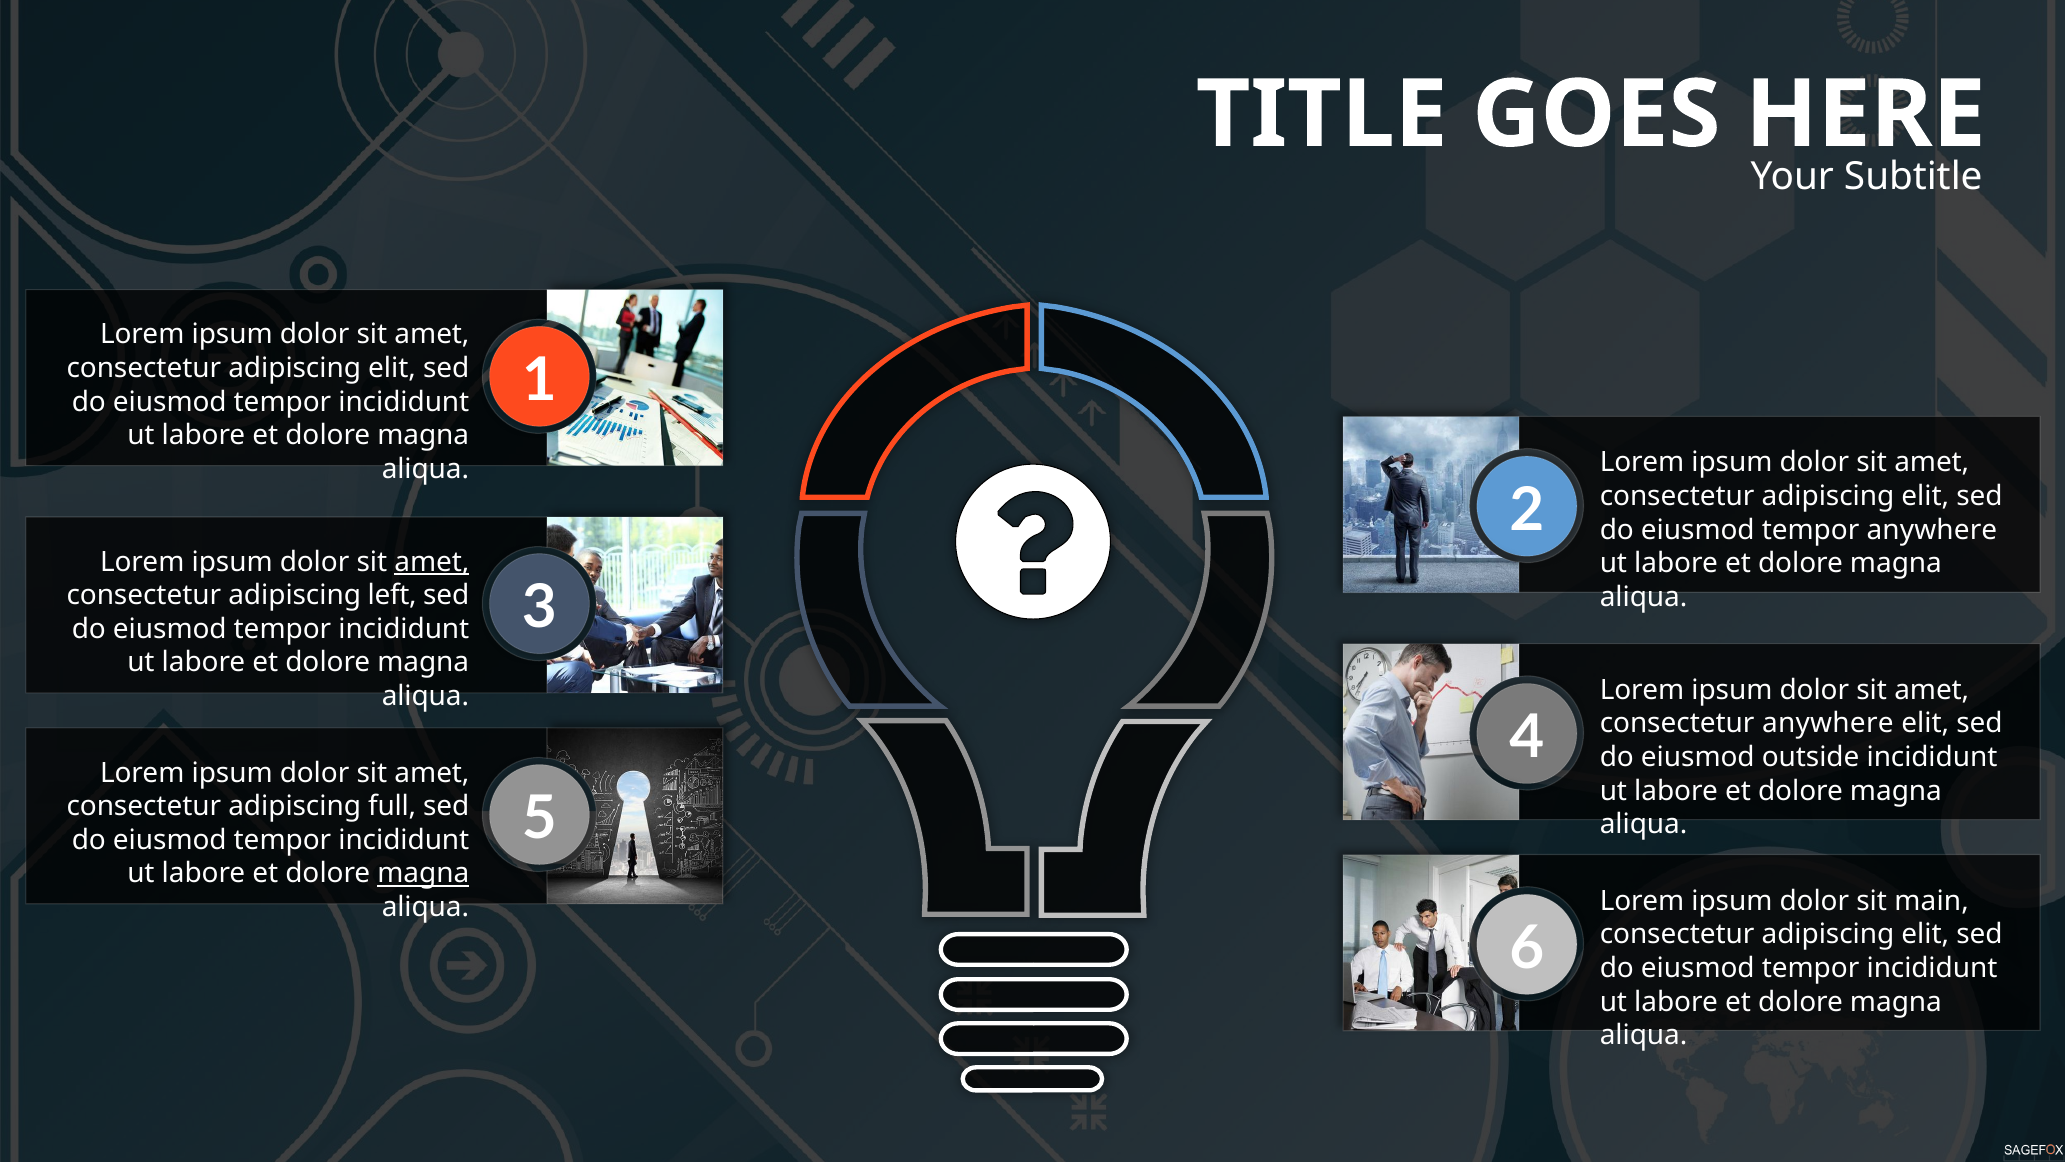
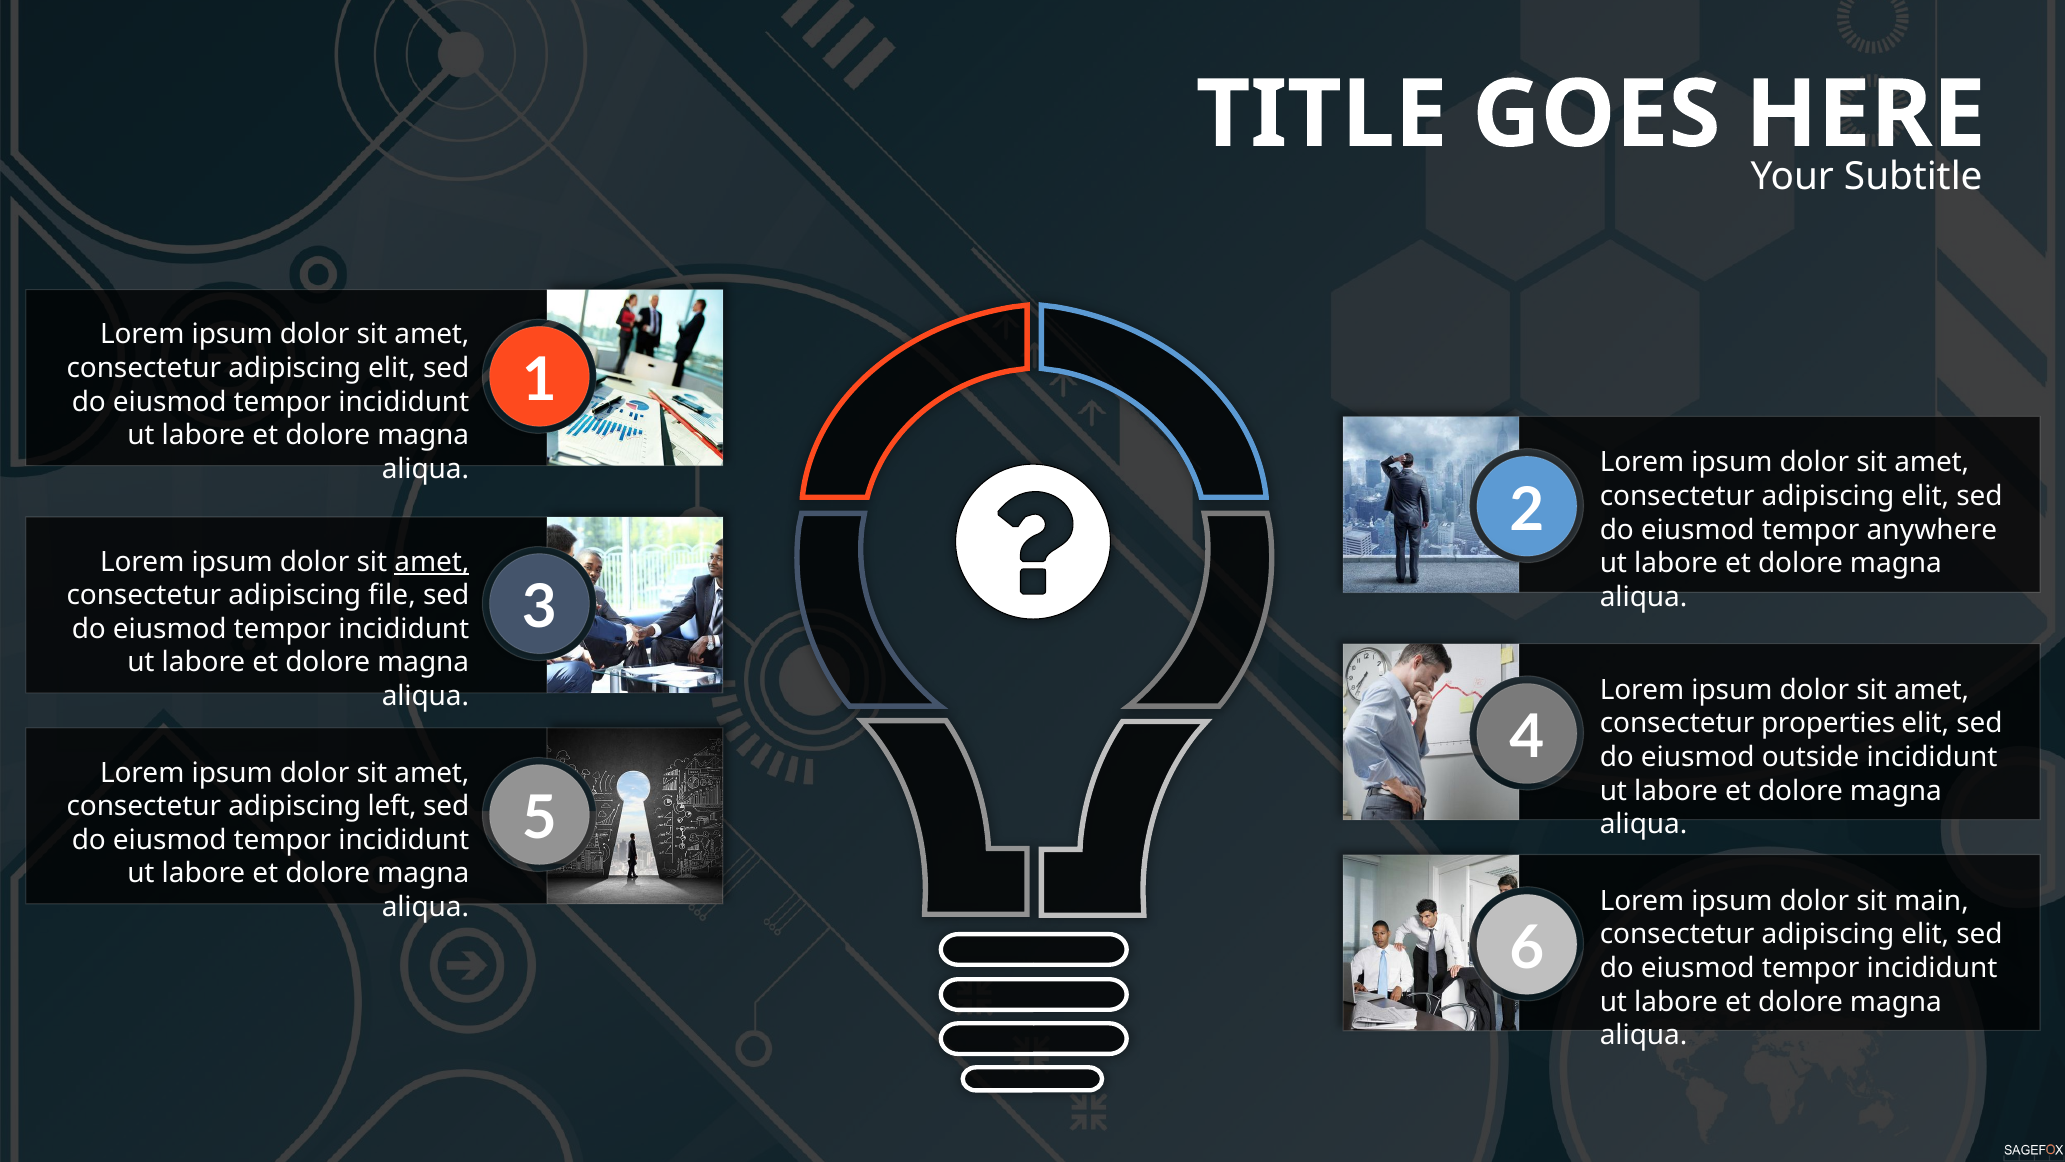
left: left -> file (392, 595)
consectetur anywhere: anywhere -> properties (1828, 723)
full: full -> left (392, 806)
magna underline: present -> none (423, 873)
